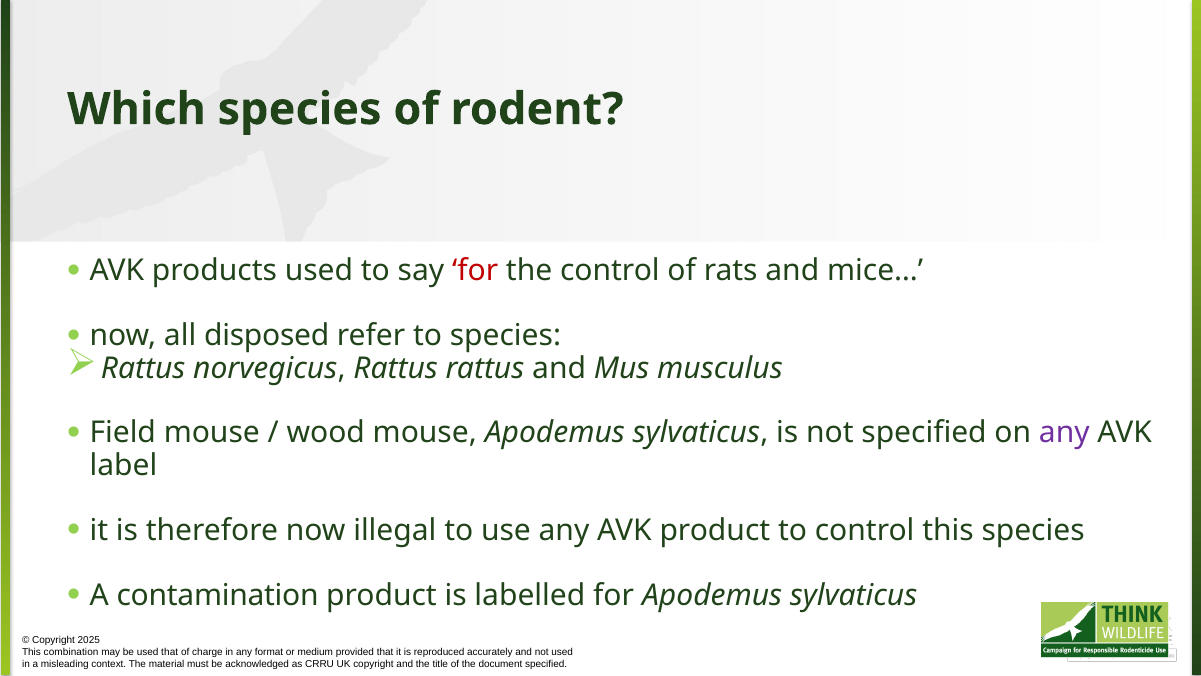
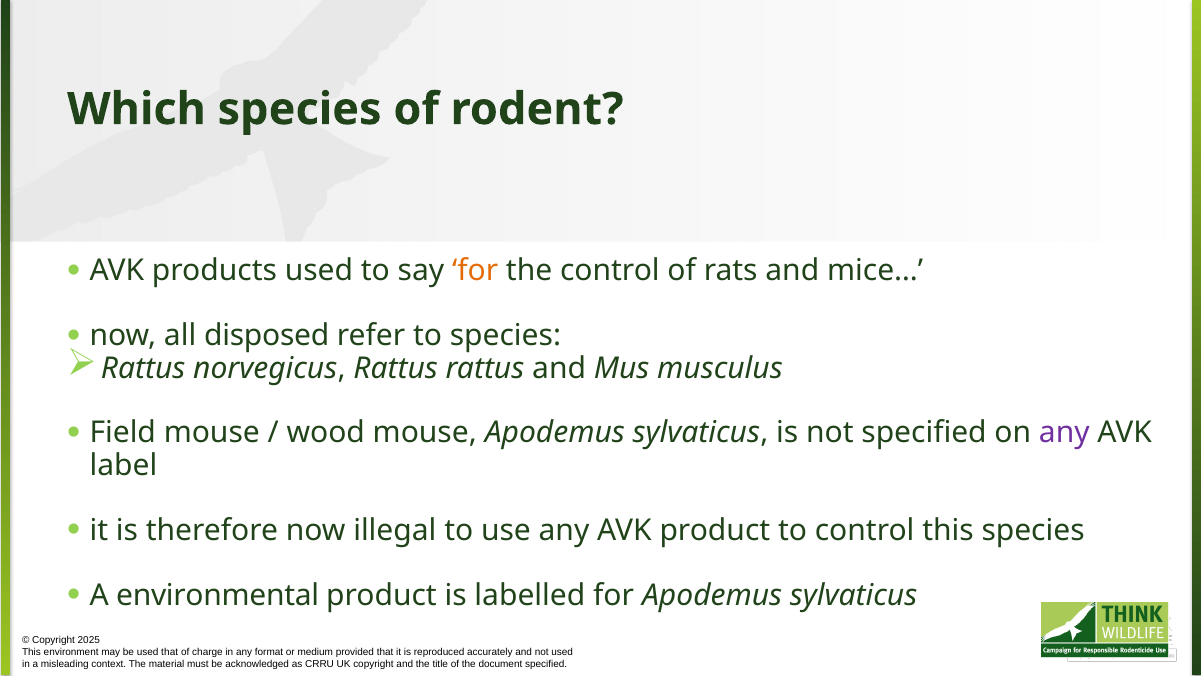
for colour: red -> orange (475, 271)
contamination: contamination -> environmental (218, 595)
combination: combination -> environment (71, 652)
